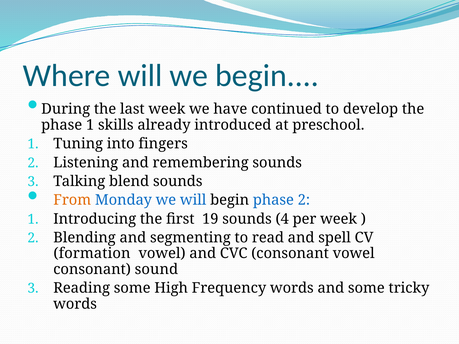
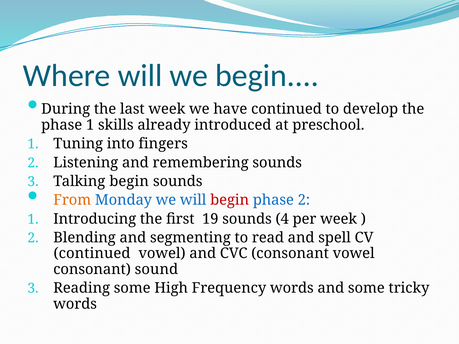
Talking blend: blend -> begin (129, 181)
begin colour: black -> red (230, 200)
formation: formation -> continued (92, 254)
